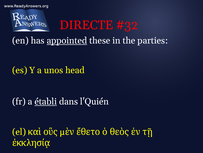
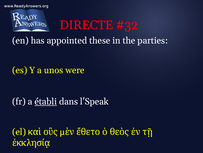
appointed underline: present -> none (67, 40)
head: head -> were (75, 70)
l'Quién: l'Quién -> l'Speak (94, 101)
